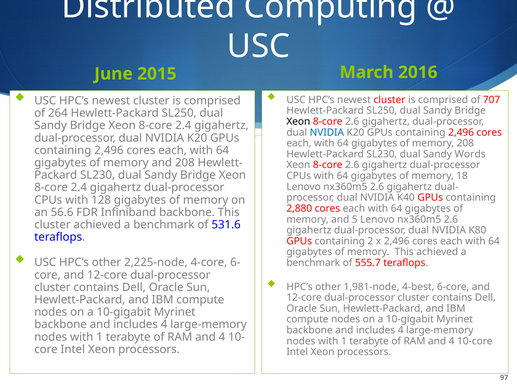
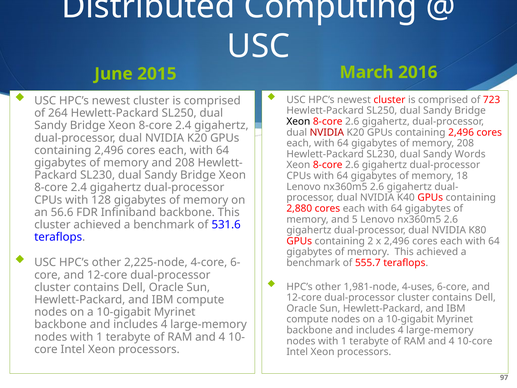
707: 707 -> 723 (492, 100)
NVIDIA colour: blue -> red (327, 132)
4-best: 4-best -> 4-uses (418, 287)
